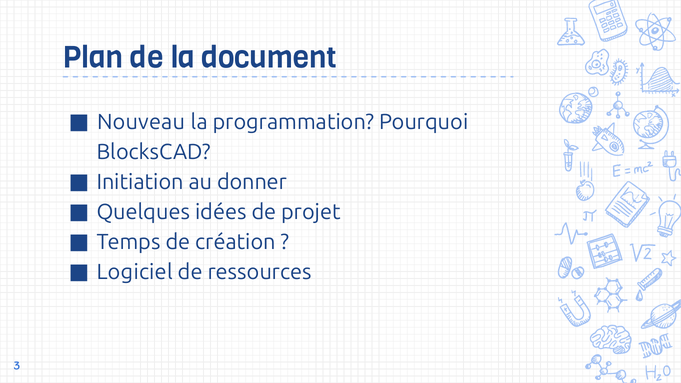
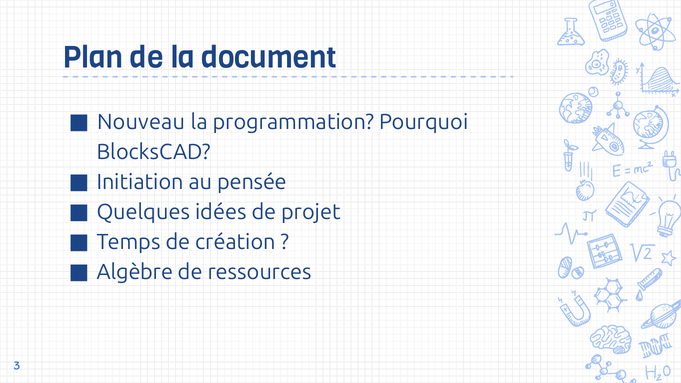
donner: donner -> pensée (252, 182)
Logiciel: Logiciel -> Algèbre (135, 272)
